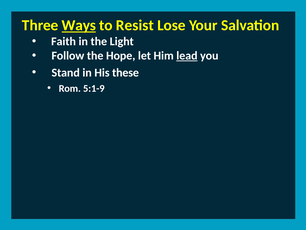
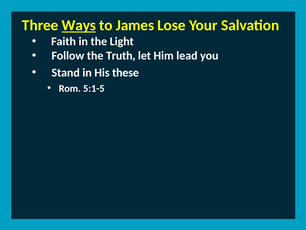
Resist: Resist -> James (135, 25)
Hope: Hope -> Truth (121, 56)
lead underline: present -> none (187, 56)
5:1-9: 5:1-9 -> 5:1-5 (94, 88)
